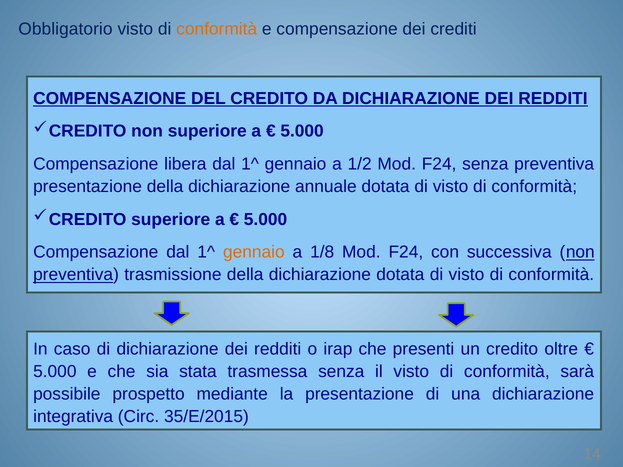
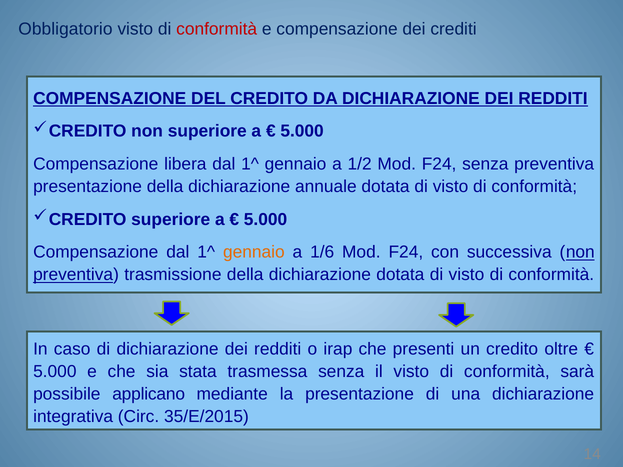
conformità colour: orange -> red (217, 29)
1/8: 1/8 -> 1/6 (322, 252)
prospetto: prospetto -> applicano (149, 394)
